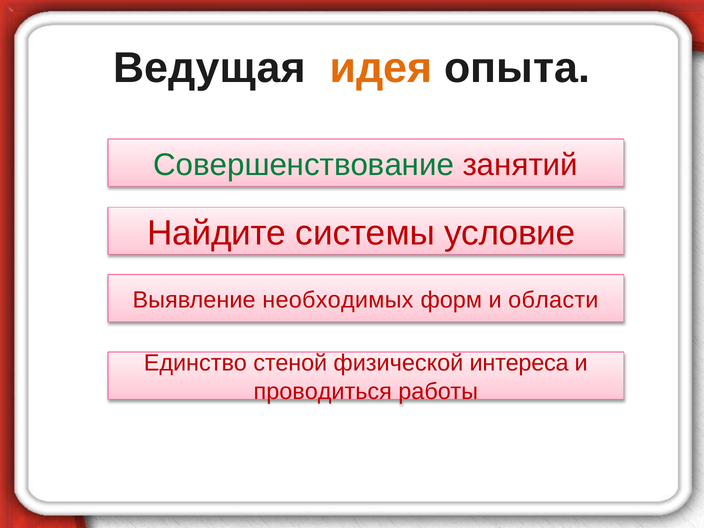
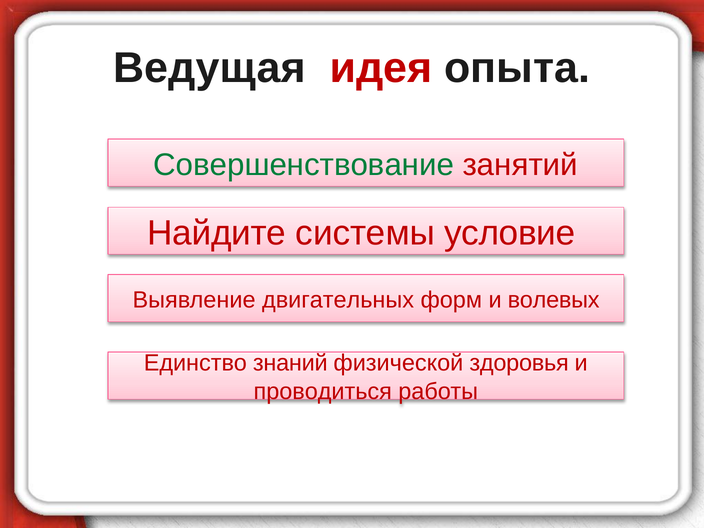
идея colour: orange -> red (381, 68)
необходимых: необходимых -> двигательных (338, 300)
области: области -> волевых (554, 300)
стеной: стеной -> знаний (290, 363)
интереса: интереса -> здоровья (519, 363)
